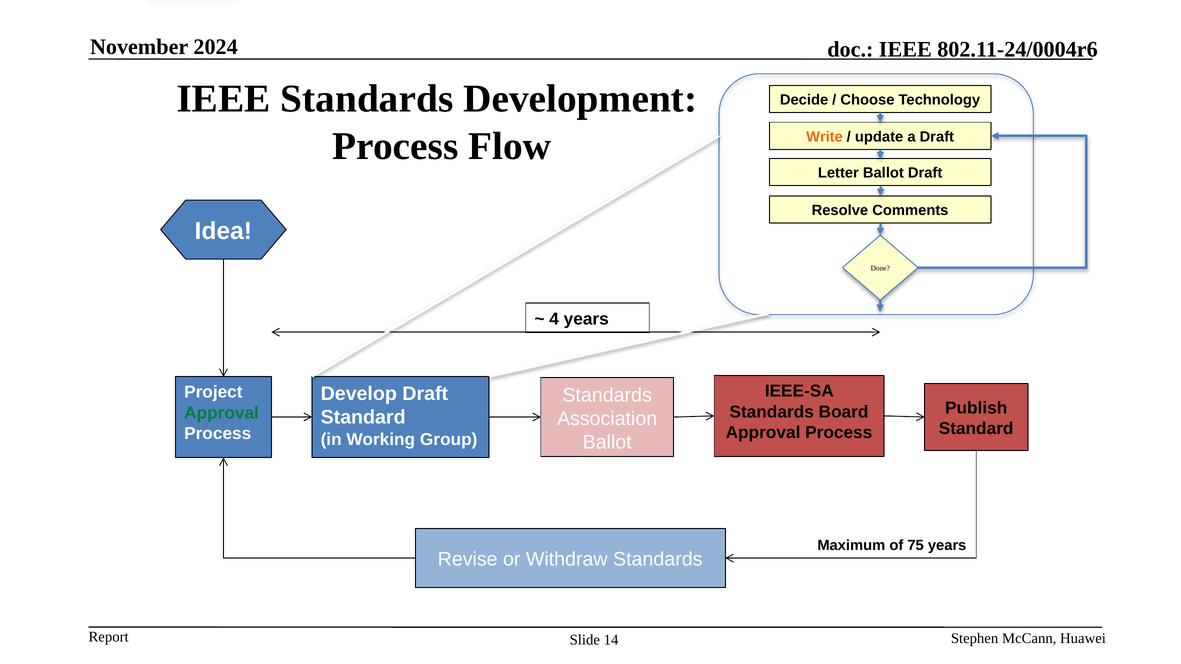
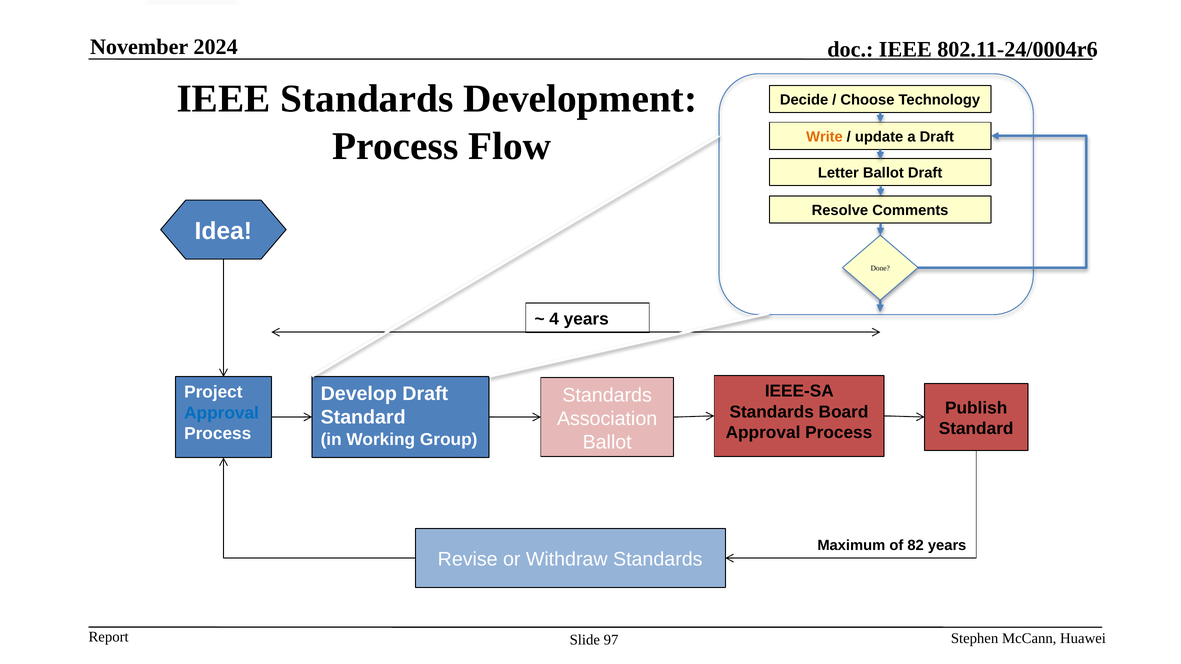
Approval colour: green -> blue (222, 413)
75: 75 -> 82 (916, 546)
14: 14 -> 97 (611, 640)
